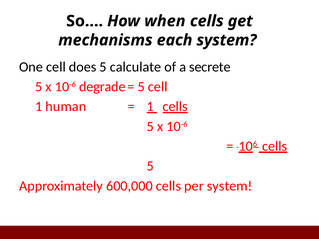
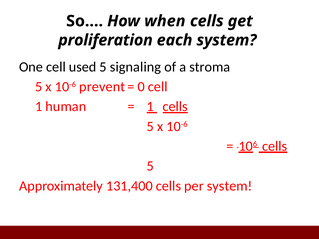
mechanisms: mechanisms -> proliferation (106, 40)
does: does -> used (83, 67)
calculate: calculate -> signaling (135, 67)
secrete: secrete -> stroma (210, 67)
degrade: degrade -> prevent (102, 87)
5: 5 -> 0 (141, 87)
600,000: 600,000 -> 131,400 (129, 186)
